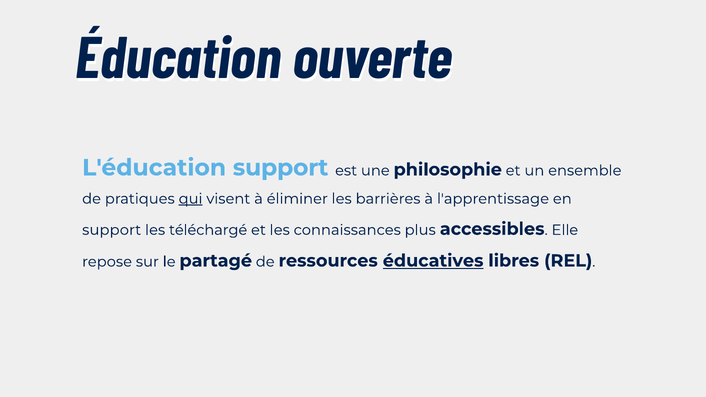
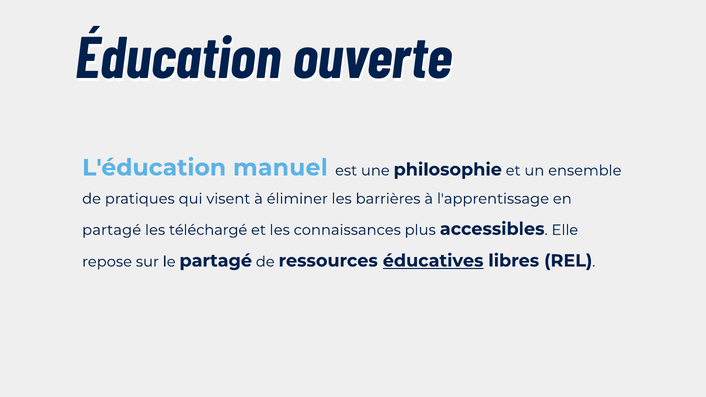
L'éducation support: support -> manuel (280, 168)
qui underline: present -> none (191, 199)
support: support -> partagé (112, 230)
